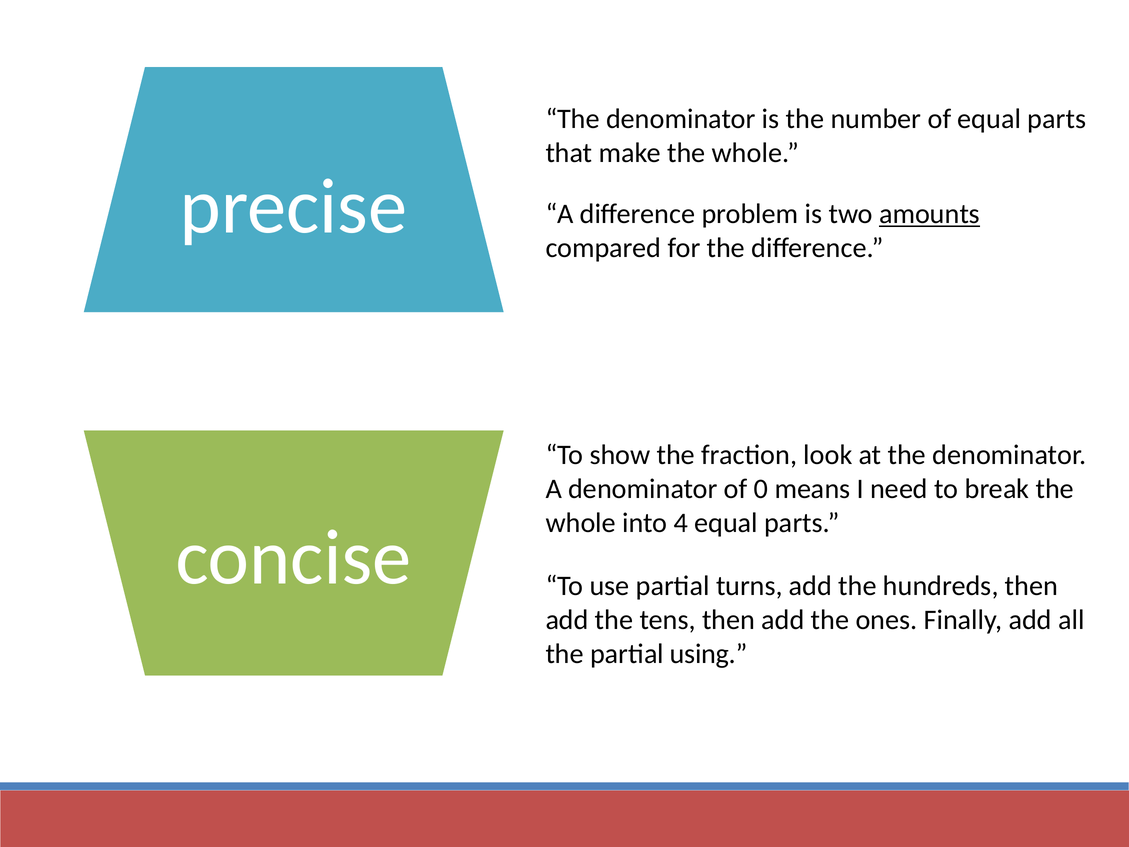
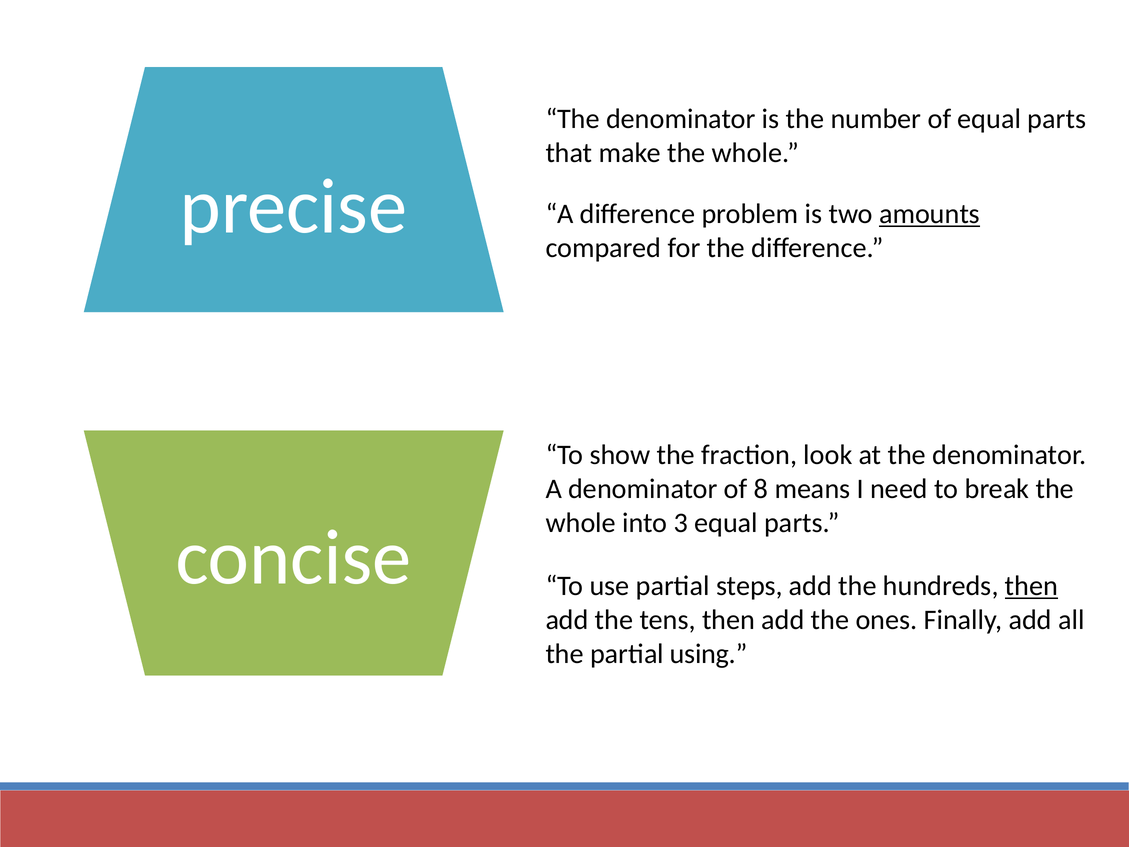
0: 0 -> 8 (761, 489)
4: 4 -> 3 (681, 523)
turns: turns -> steps (749, 586)
then underline: none -> present (1031, 586)
